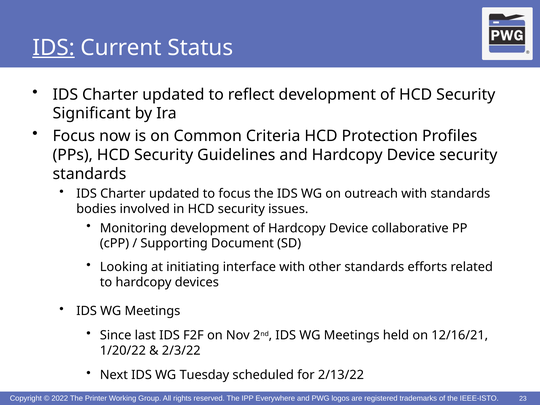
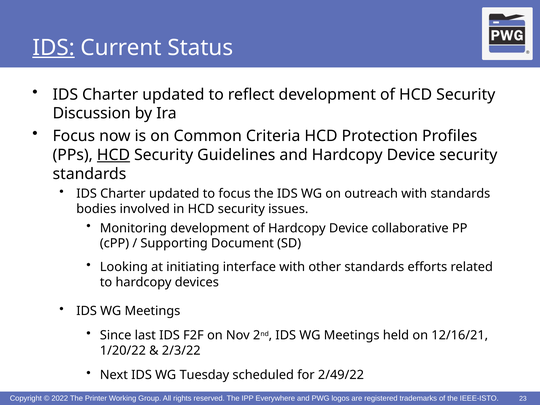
Significant: Significant -> Discussion (92, 113)
HCD underline: none -> present (113, 155)
2/13/22: 2/13/22 -> 2/49/22 (341, 375)
